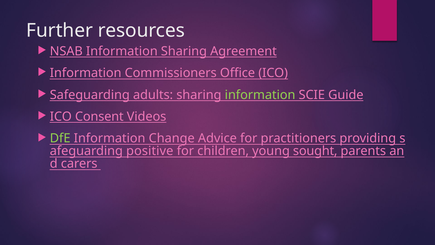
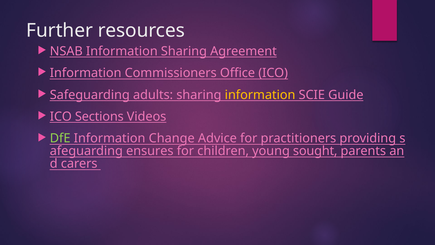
information colour: light green -> yellow (260, 95)
Consent: Consent -> Sections (99, 116)
positive: positive -> ensures (150, 151)
